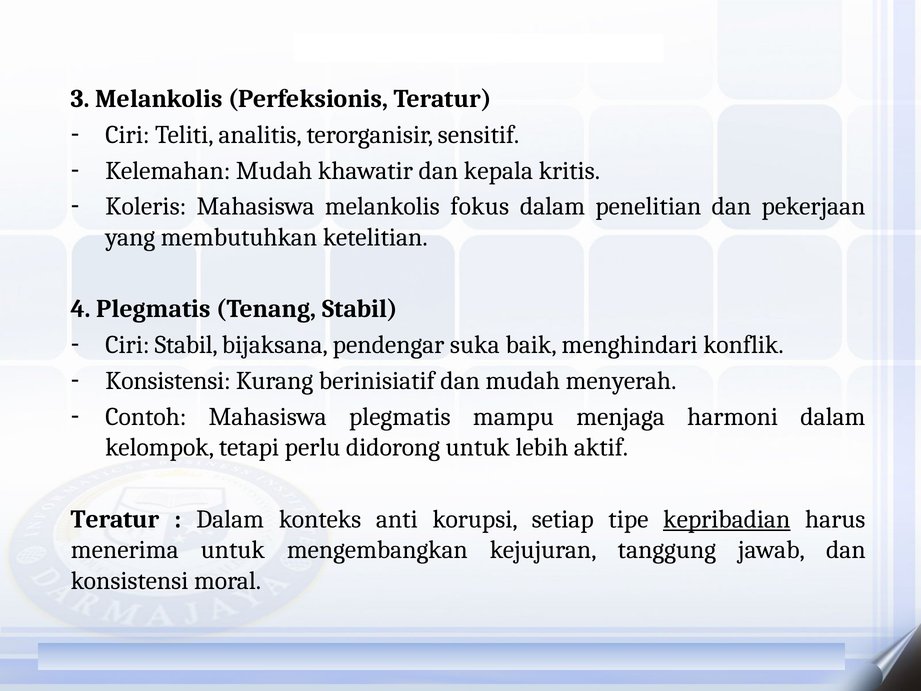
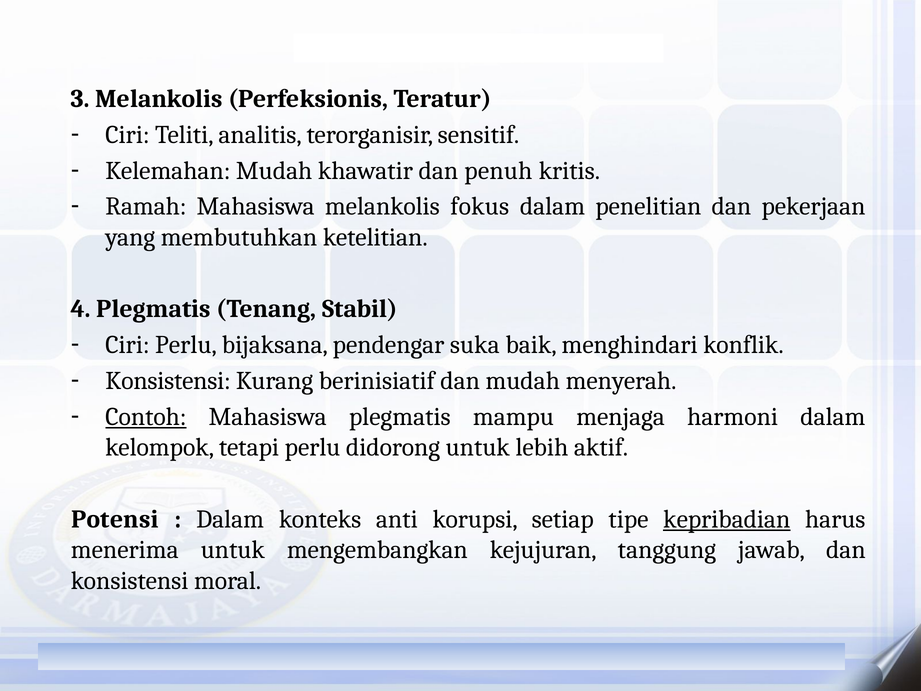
kepala: kepala -> penuh (498, 170)
Koleris: Koleris -> Ramah (146, 206)
Ciri Stabil: Stabil -> Perlu (186, 345)
Contoh underline: none -> present (146, 416)
Teratur: Teratur -> Potensi (115, 519)
